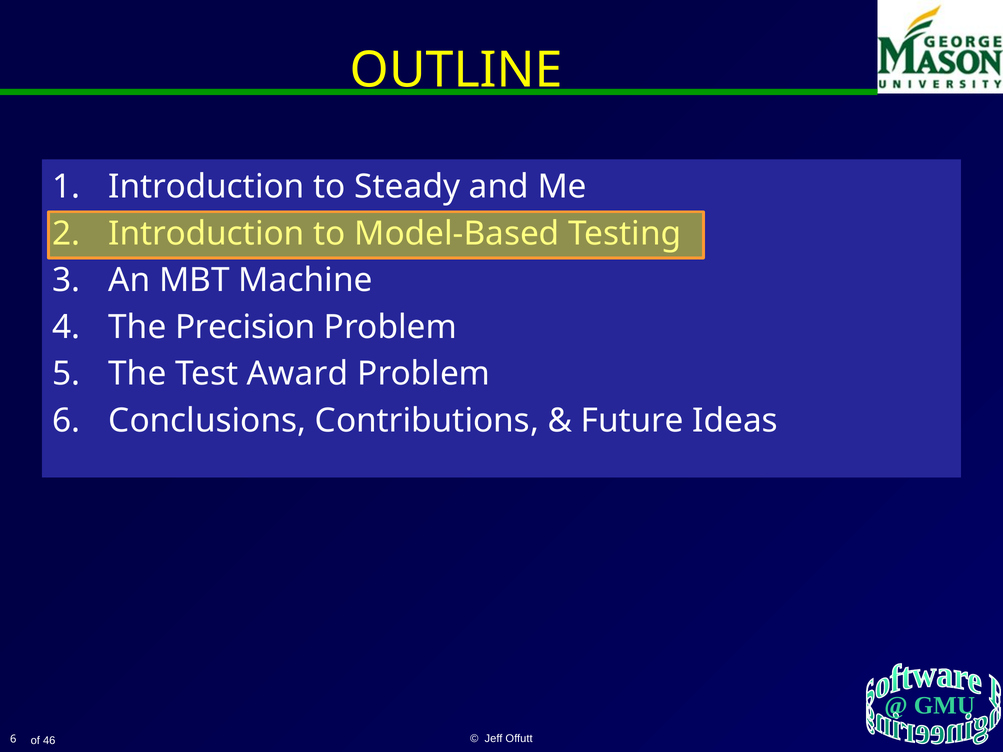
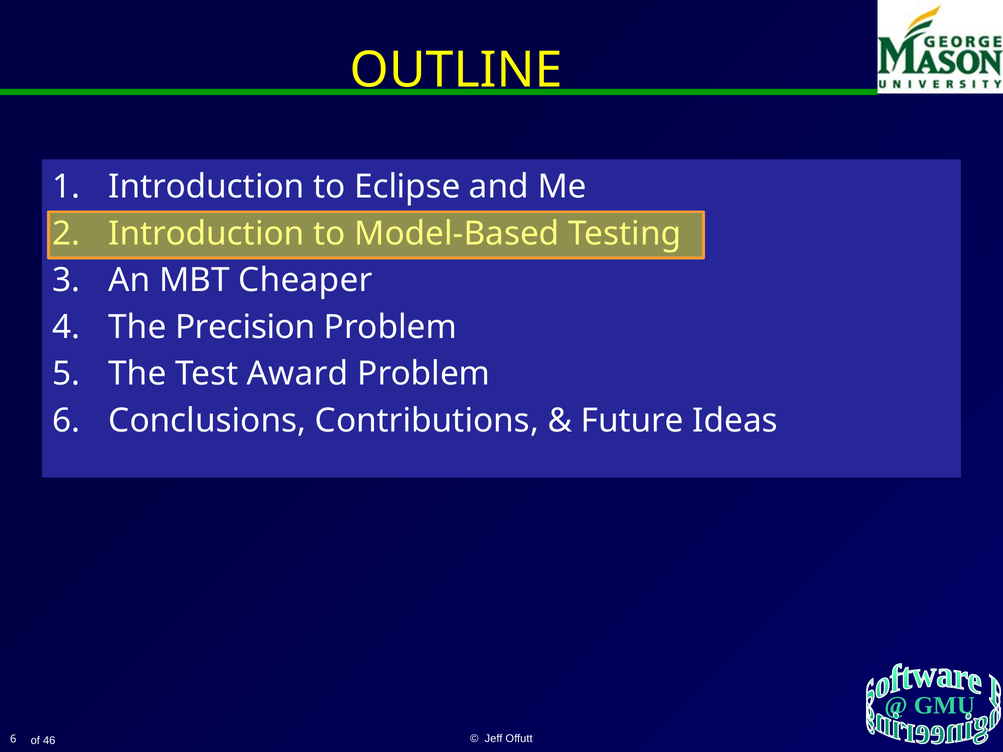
Steady: Steady -> Eclipse (407, 187)
Machine: Machine -> Cheaper (305, 280)
